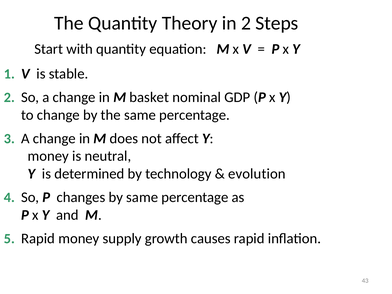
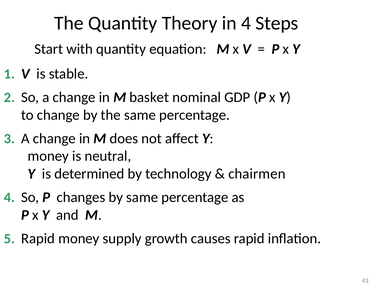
in 2: 2 -> 4 (246, 23)
evolution: evolution -> chairmen (257, 174)
